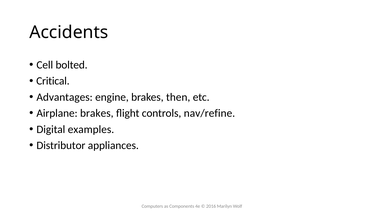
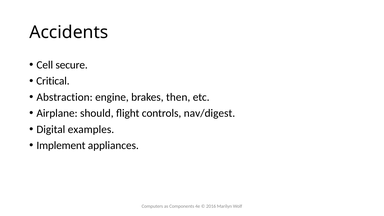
bolted: bolted -> secure (72, 65)
Advantages: Advantages -> Abstraction (65, 97)
Airplane brakes: brakes -> should (97, 113)
nav/refine: nav/refine -> nav/digest (209, 113)
Distributor: Distributor -> Implement (61, 145)
